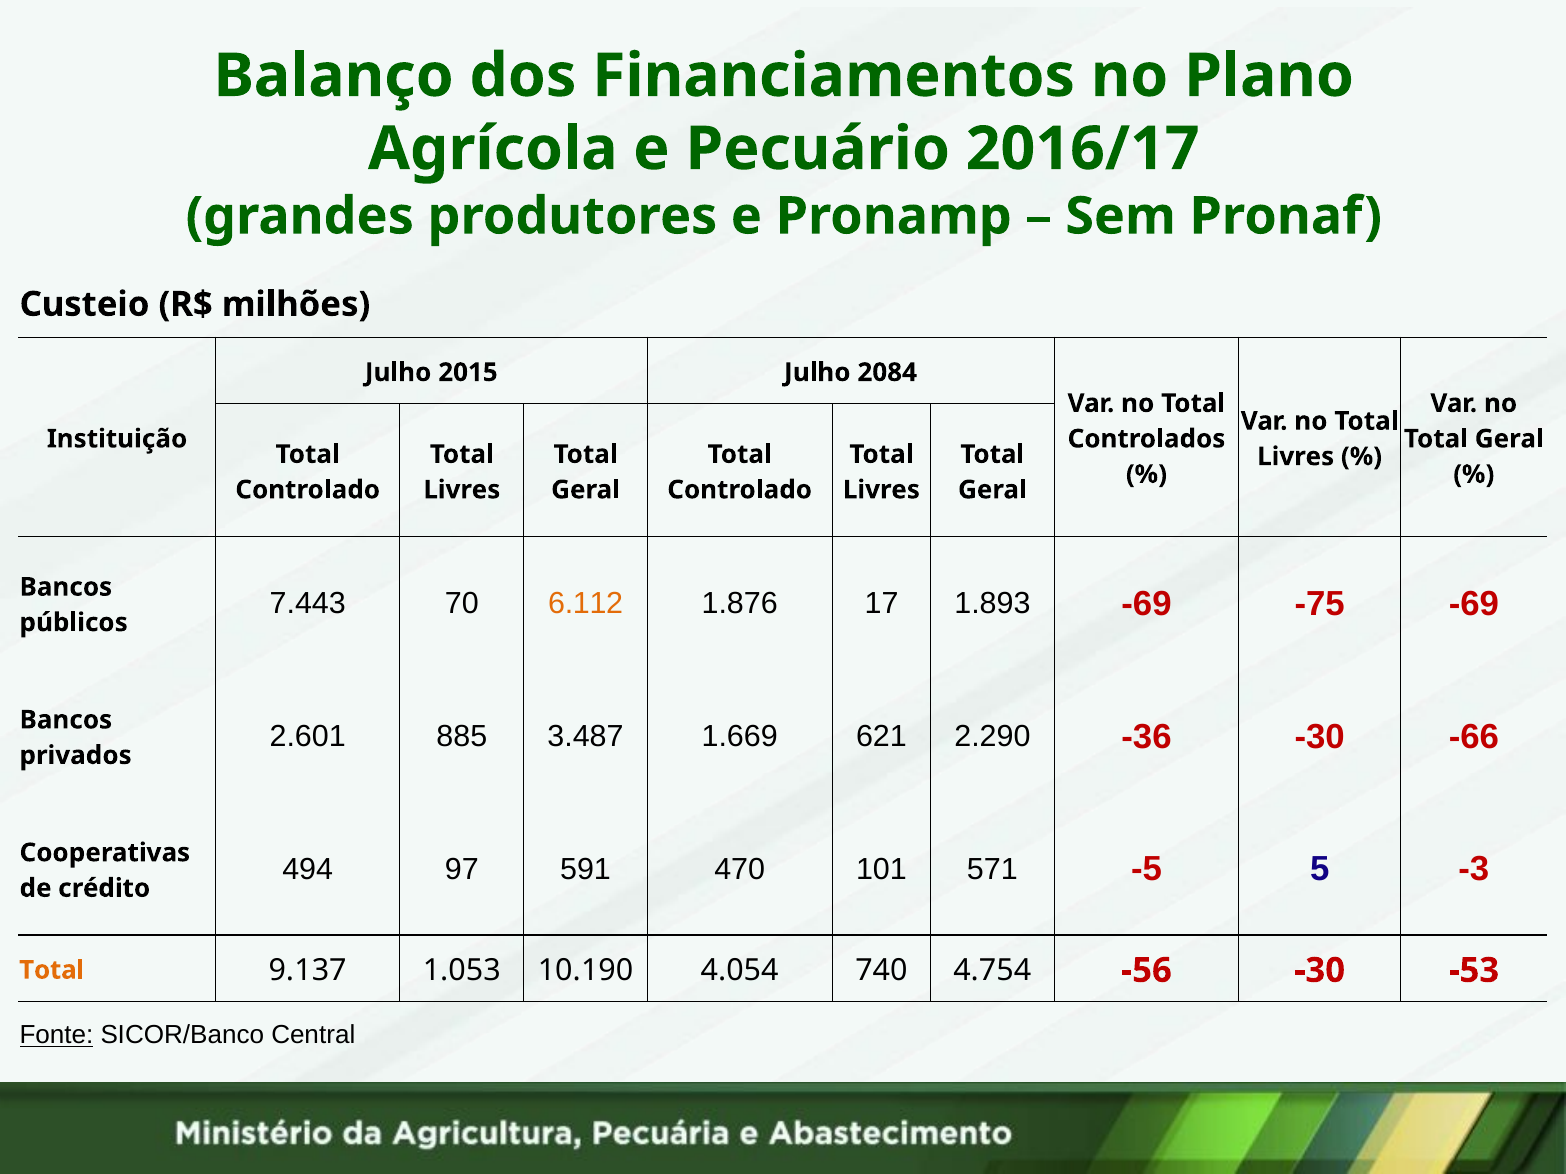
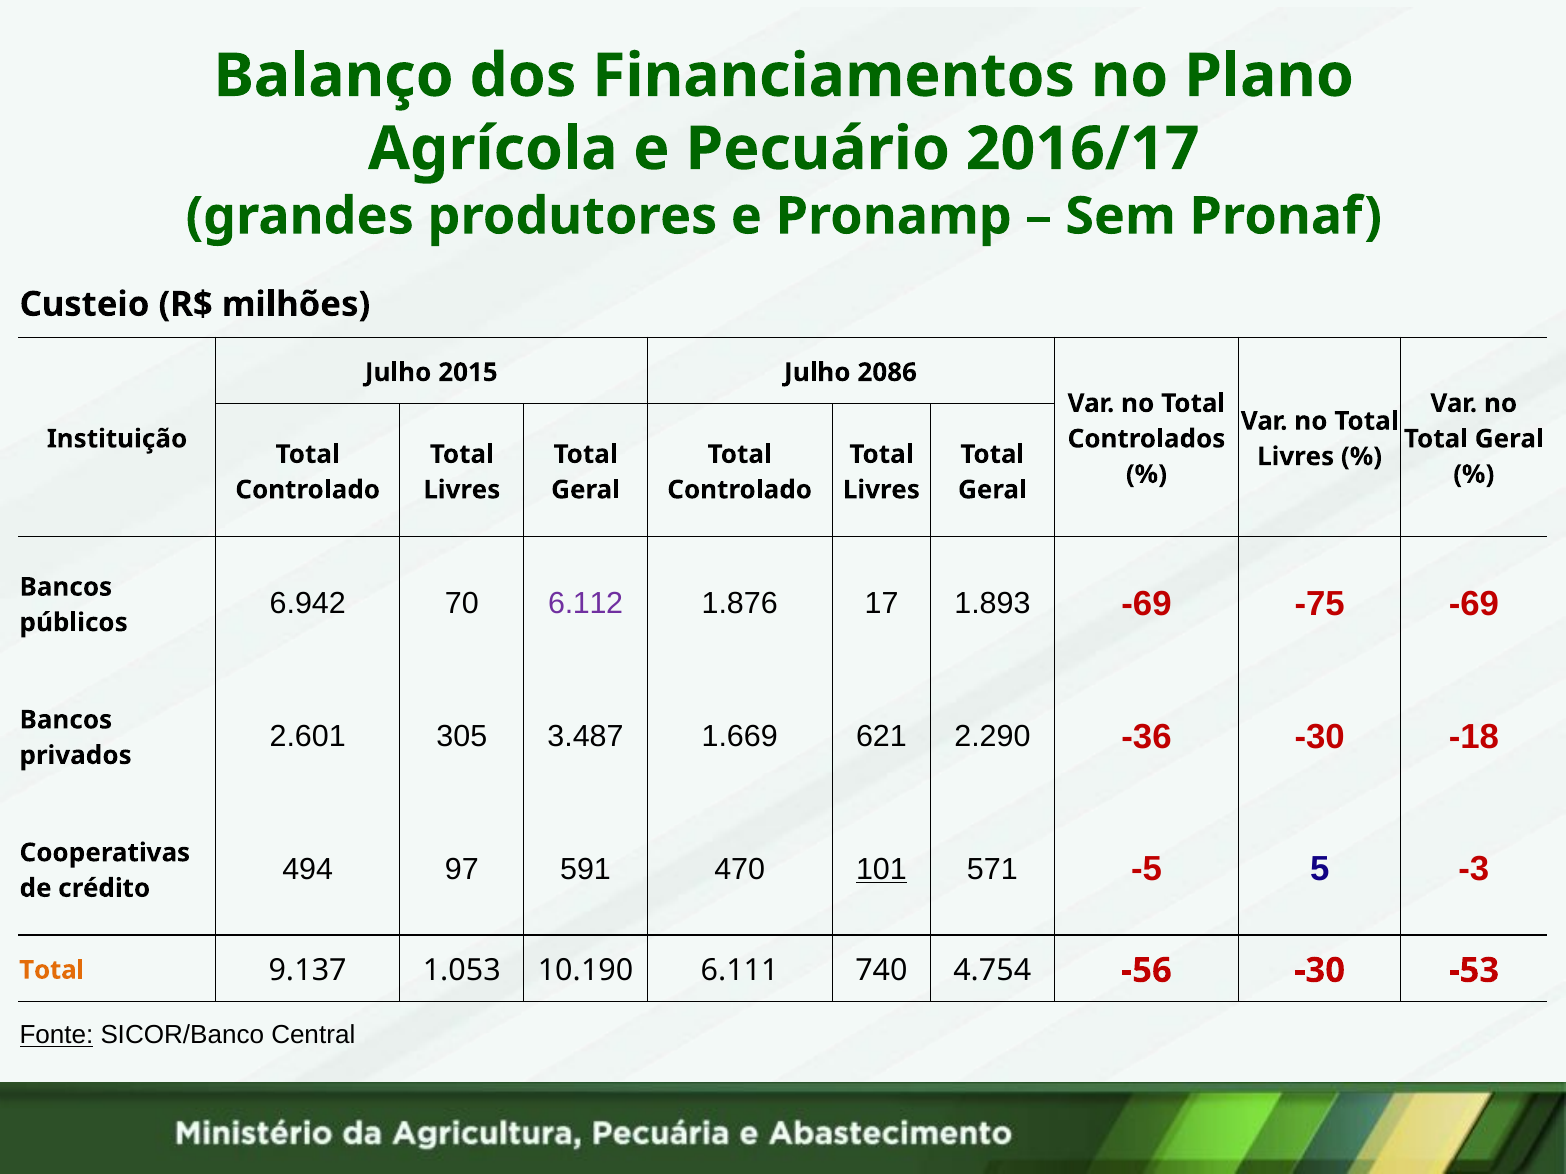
2084: 2084 -> 2086 (887, 373)
7.443: 7.443 -> 6.942 (308, 604)
6.112 colour: orange -> purple (586, 604)
885: 885 -> 305 (462, 737)
-66: -66 -> -18 (1474, 737)
101 underline: none -> present (881, 870)
4.054: 4.054 -> 6.111 (740, 971)
